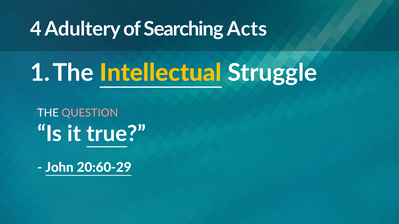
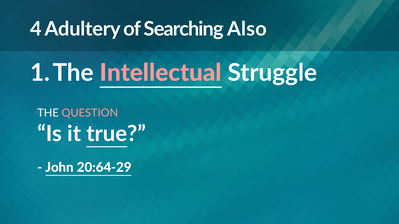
Acts: Acts -> Also (247, 29)
Intellectual colour: yellow -> pink (161, 73)
20:60-29: 20:60-29 -> 20:64-29 (104, 168)
